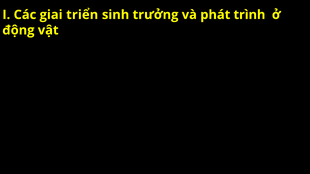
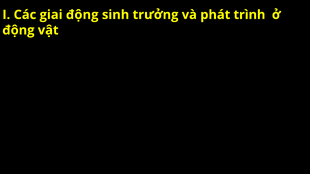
giai triển: triển -> động (82, 15)
